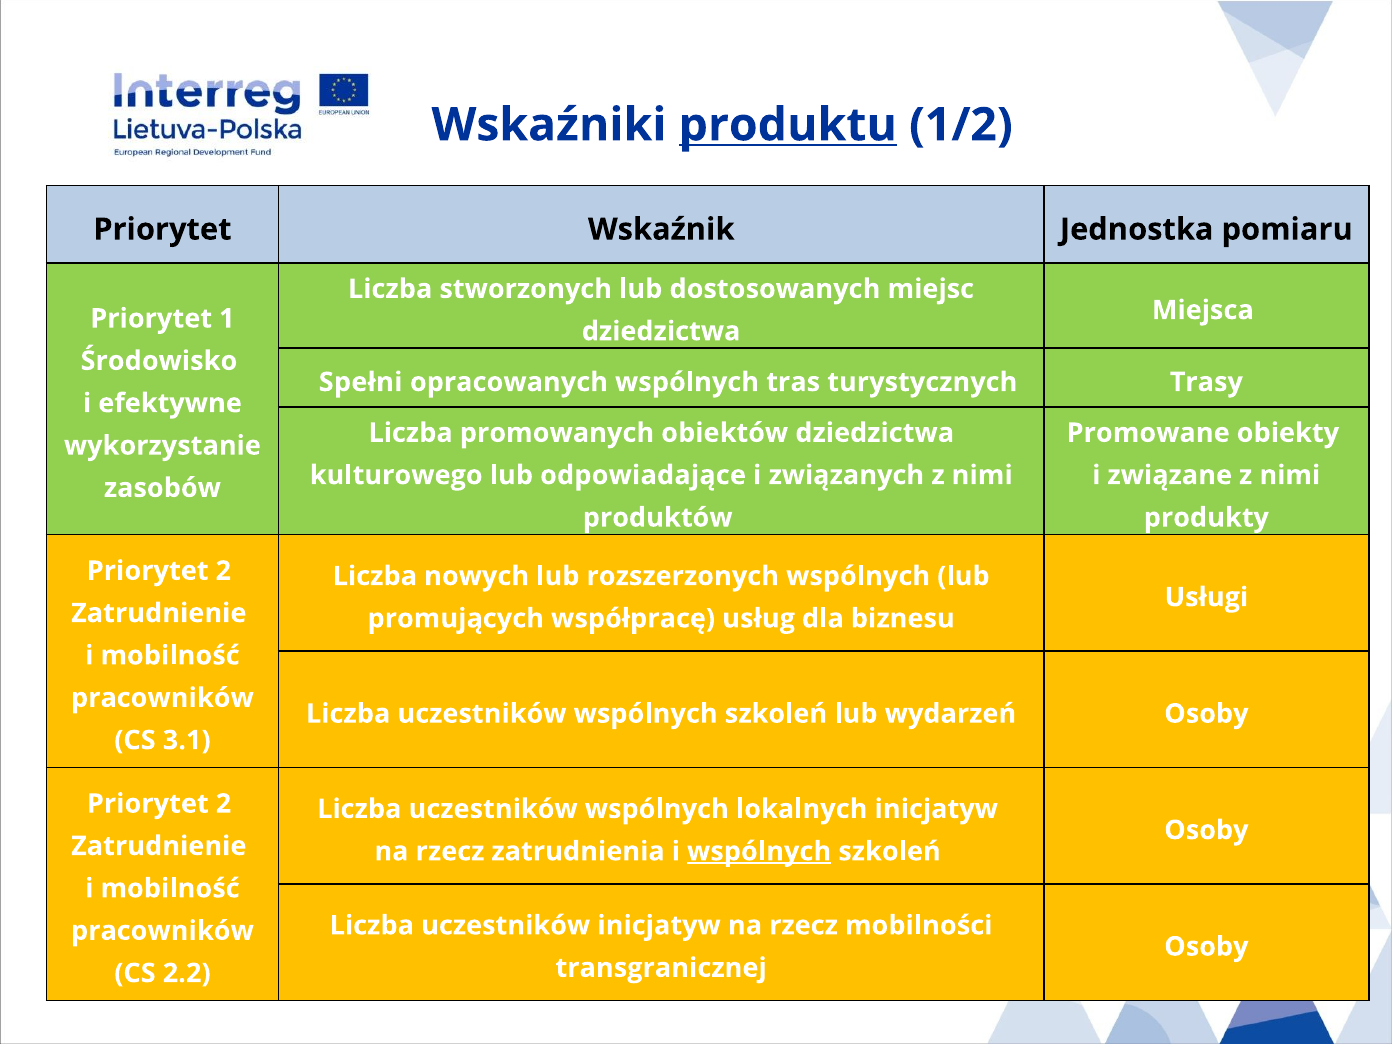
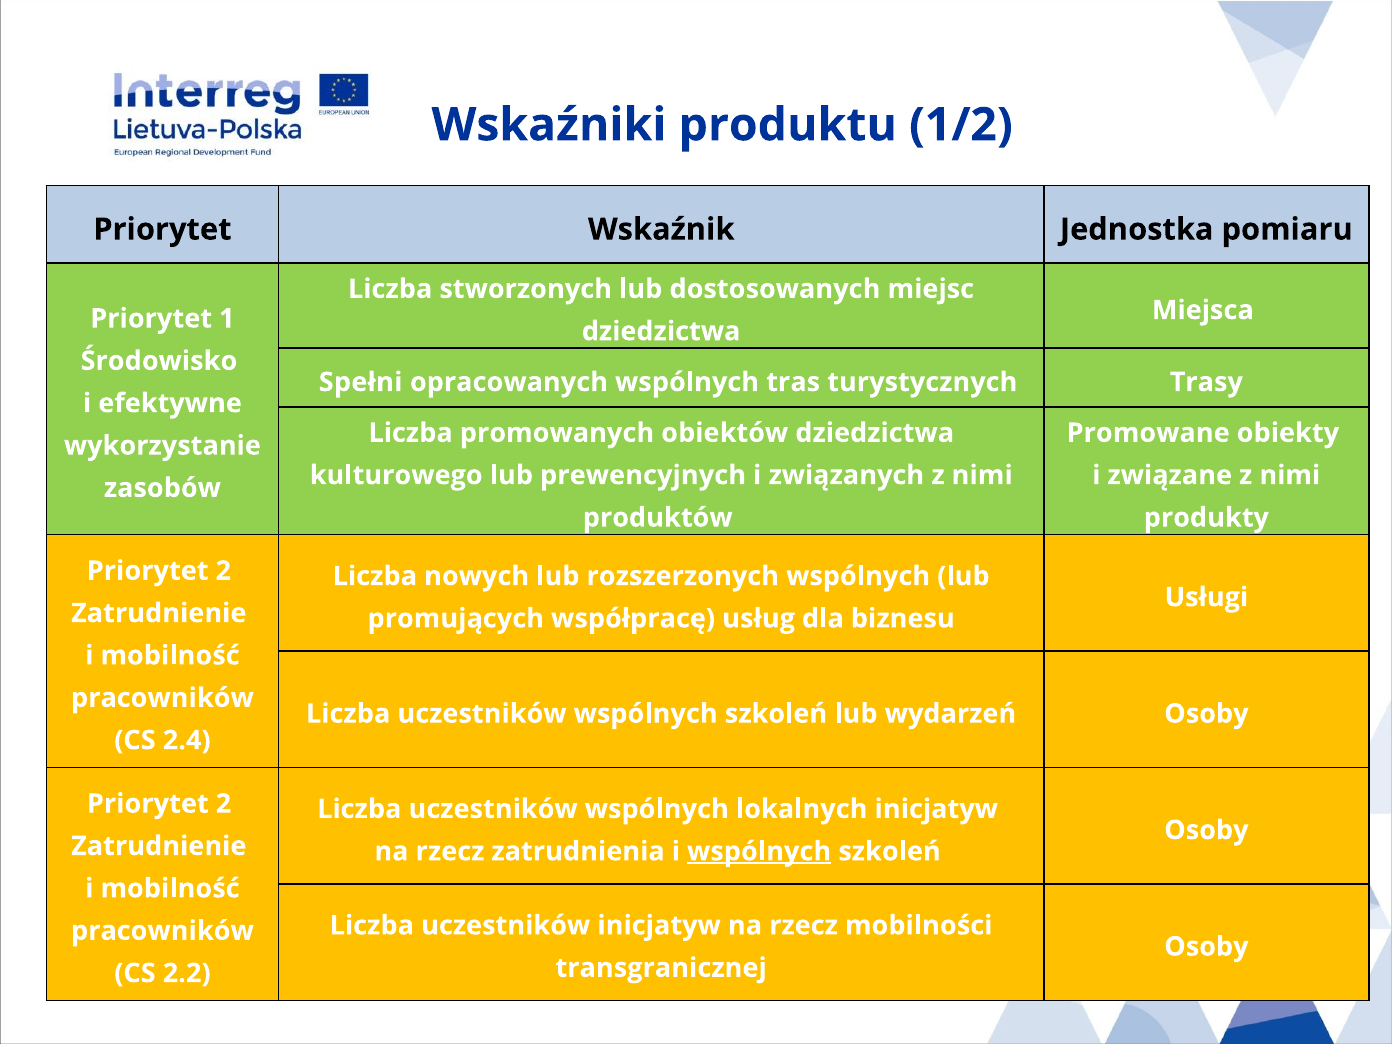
produktu underline: present -> none (788, 125)
odpowiadające: odpowiadające -> prewencyjnych (643, 475)
3.1: 3.1 -> 2.4 (187, 740)
